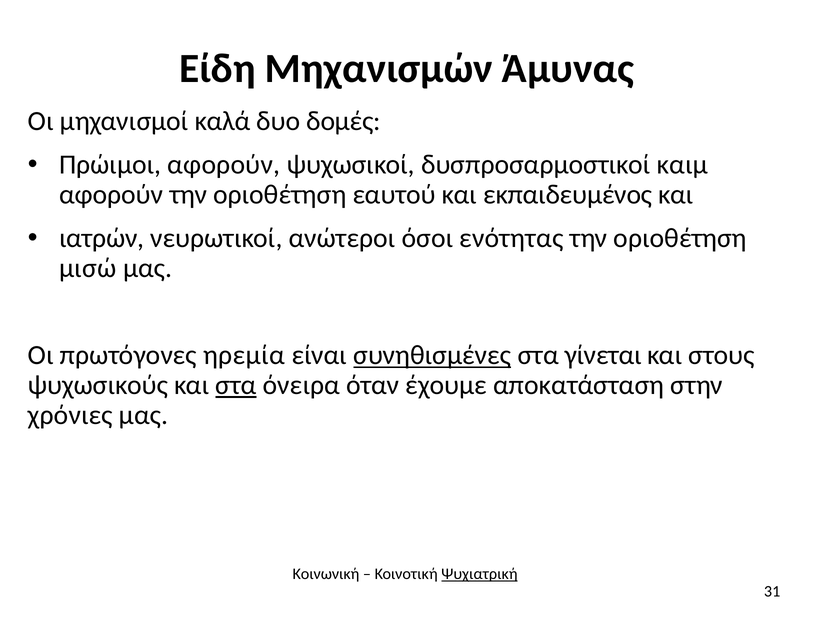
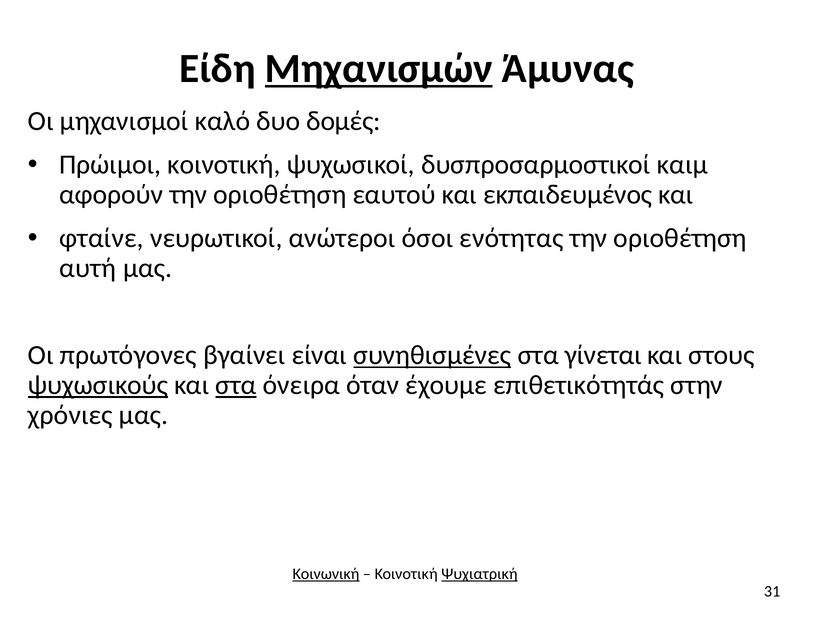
Μηχανισμών underline: none -> present (379, 69)
καλά: καλά -> καλό (222, 121)
Πρώιμοι αφορούν: αφορούν -> κοινοτική (224, 165)
ιατρών: ιατρών -> φταίνε (101, 238)
μισώ: μισώ -> αυτή (88, 268)
ηρεμία: ηρεμία -> βγαίνει (244, 356)
ψυχωσικούς underline: none -> present (98, 385)
αποκατάσταση: αποκατάσταση -> επιθετικότητάς (579, 385)
Κοινωνική underline: none -> present (326, 574)
